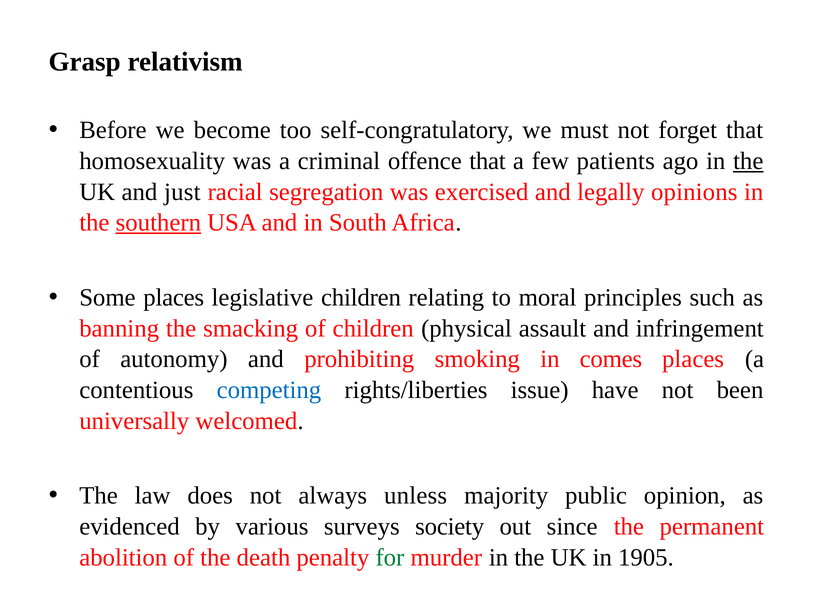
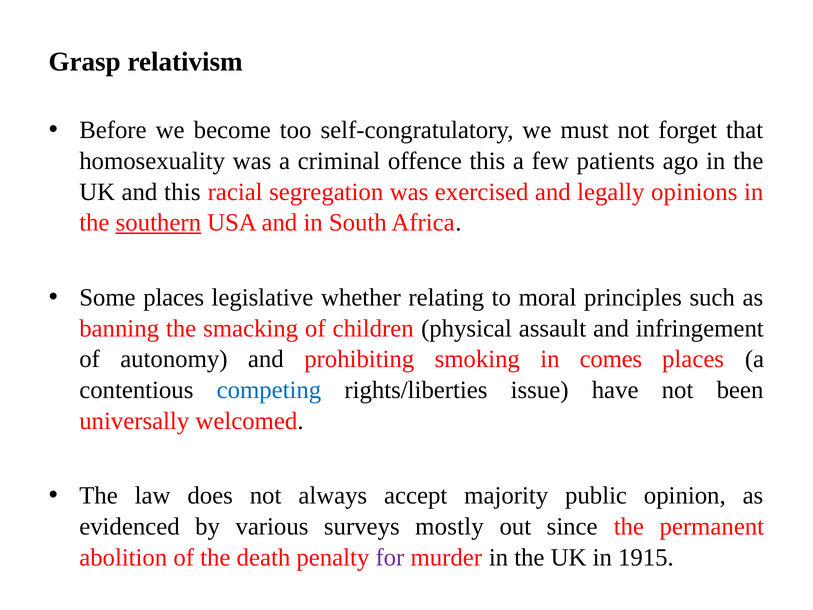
offence that: that -> this (487, 161)
the underline: present -> none (748, 161)
and just: just -> this (182, 192)
legislative children: children -> whether (361, 297)
unless: unless -> accept (416, 496)
society: society -> mostly (450, 526)
for colour: green -> purple (390, 557)
1905: 1905 -> 1915 (646, 557)
